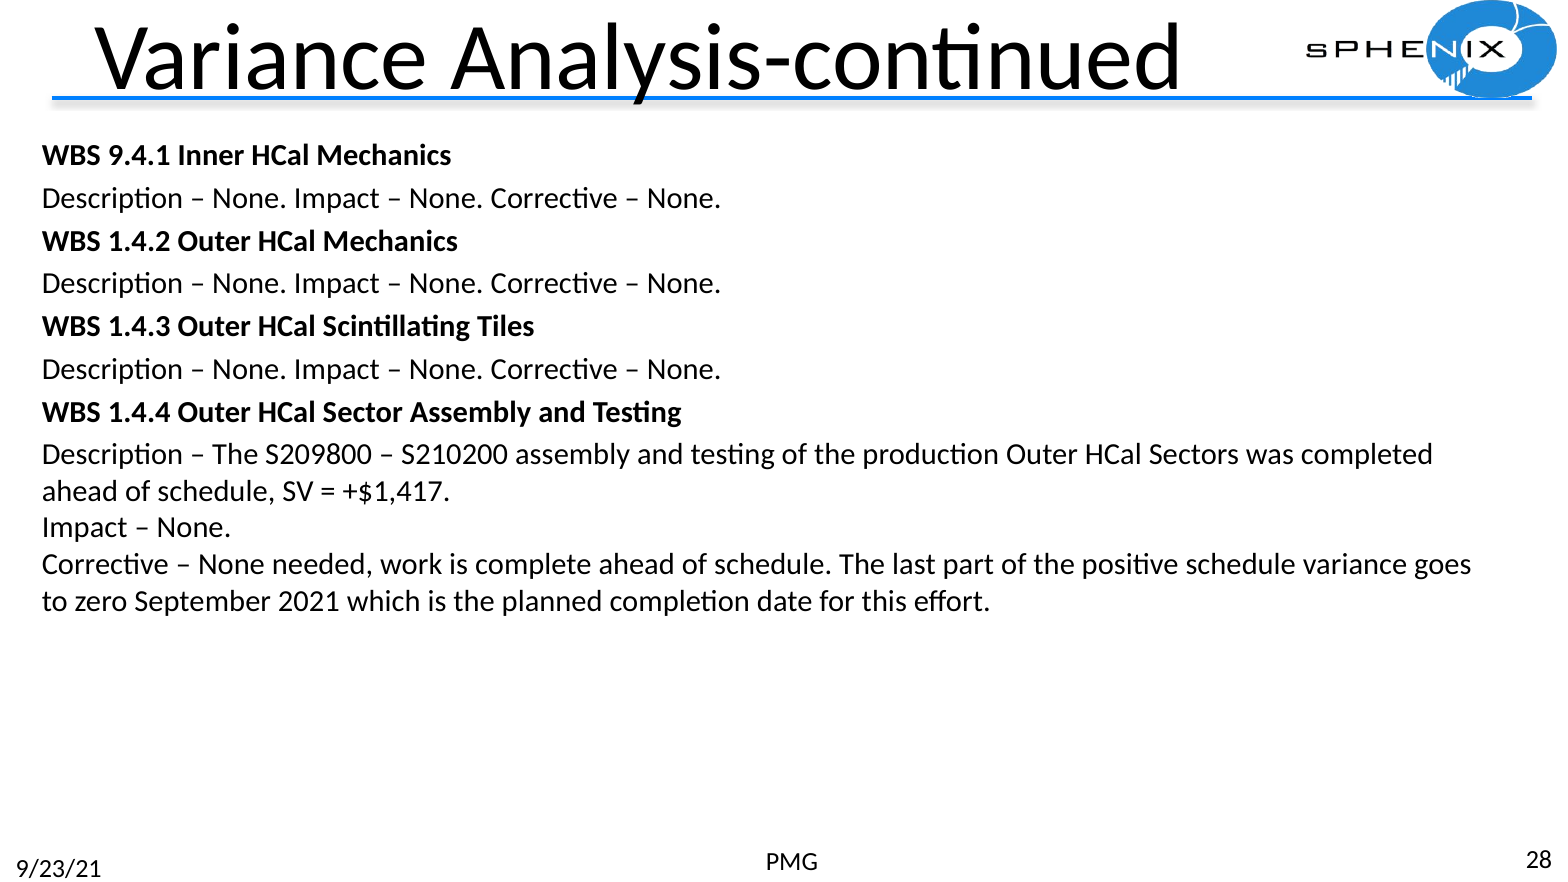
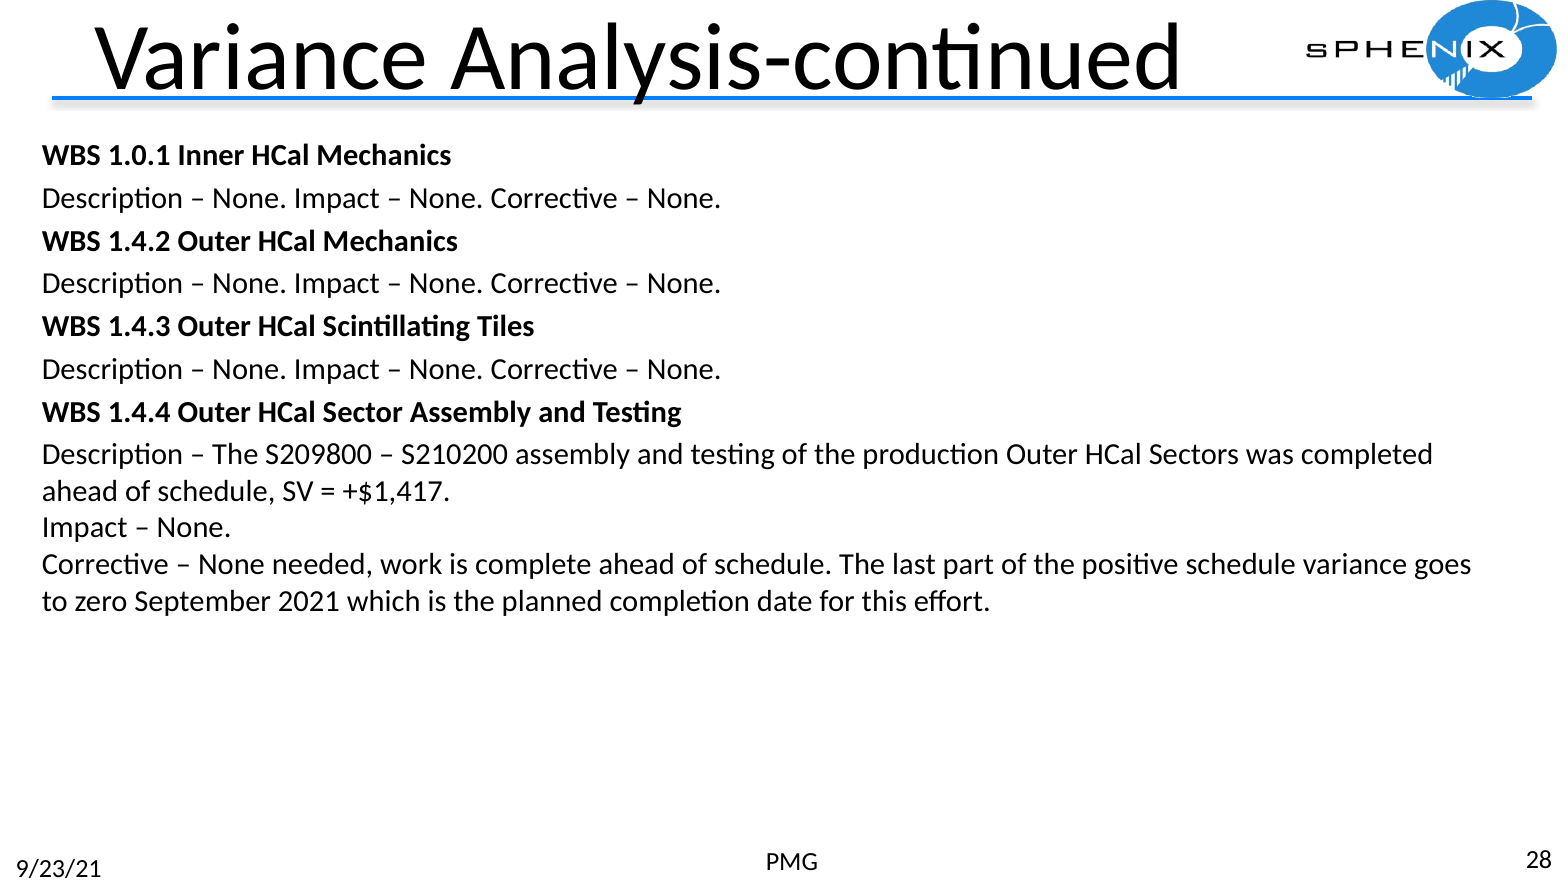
9.4.1: 9.4.1 -> 1.0.1 (139, 156)
